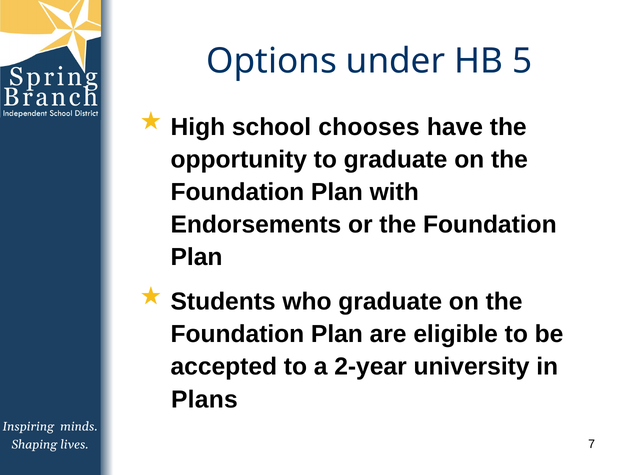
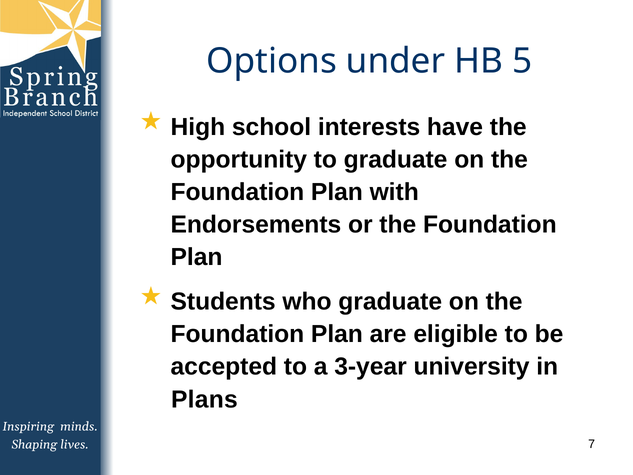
chooses: chooses -> interests (369, 127)
2-year: 2-year -> 3-year (370, 367)
